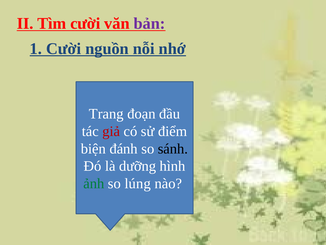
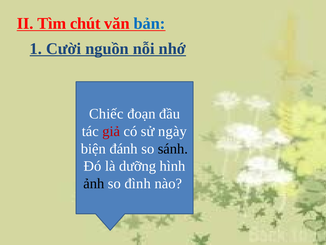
Tìm cười: cười -> chút (85, 23)
bản colour: purple -> blue (150, 23)
Trang: Trang -> Chiếc (106, 114)
điểm: điểm -> ngày (173, 131)
ảnh colour: green -> black (94, 183)
lúng: lúng -> đình (138, 183)
